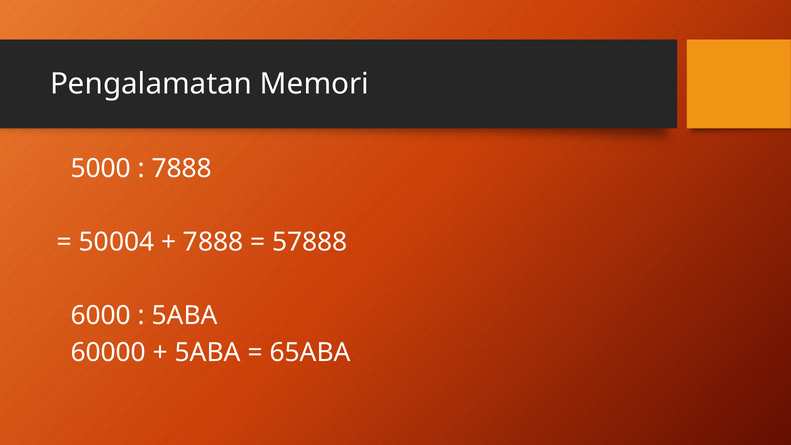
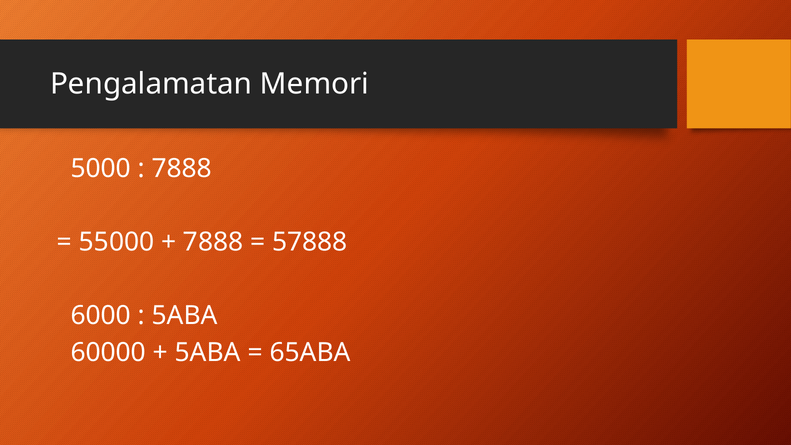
50004: 50004 -> 55000 (117, 242)
